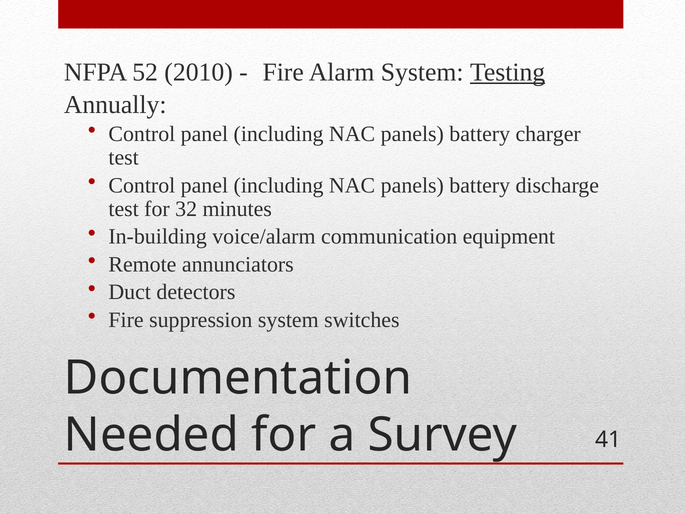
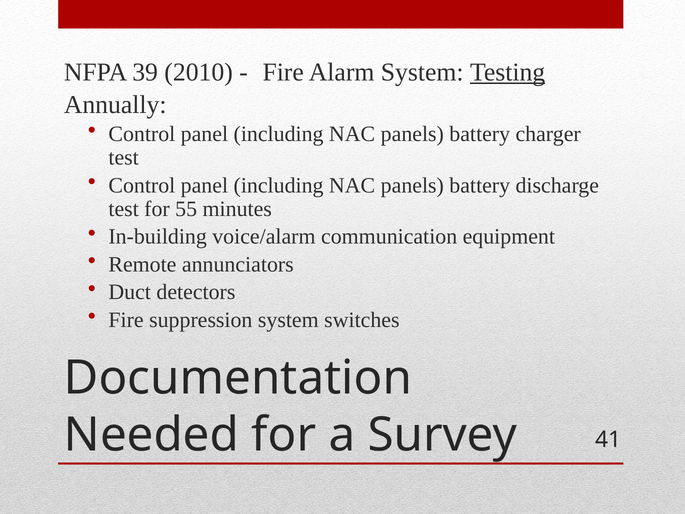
52: 52 -> 39 (145, 72)
32: 32 -> 55 (186, 209)
